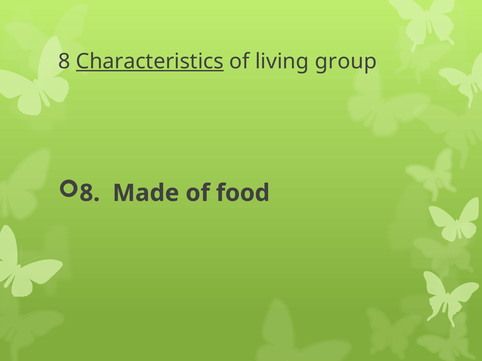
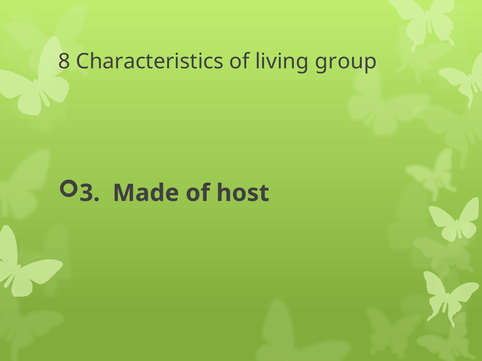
Characteristics underline: present -> none (150, 61)
8: 8 -> 3 (90, 193)
food: food -> host (243, 193)
